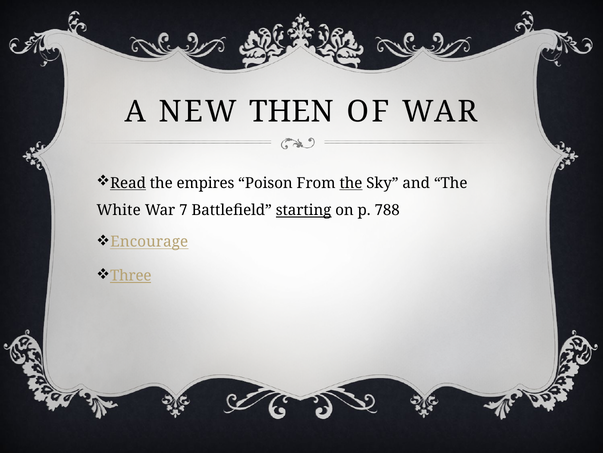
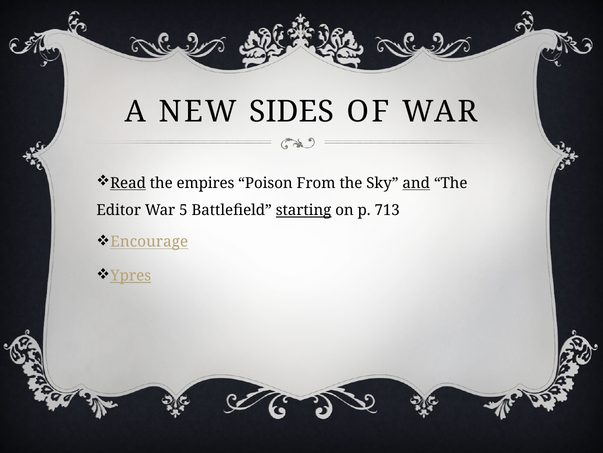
THEN: THEN -> SIDES (292, 112)
the underline: present -> none (351, 183)
and underline: none -> present (416, 183)
White: White -> Editor (119, 210)
7: 7 -> 5 (183, 210)
788: 788 -> 713 (387, 210)
Three: Three -> Ypres (131, 275)
